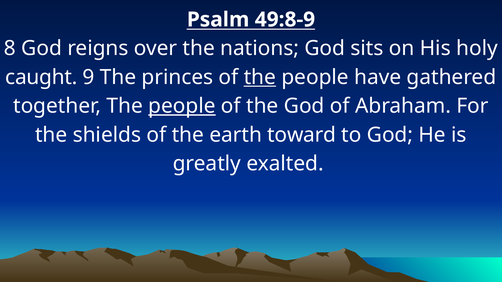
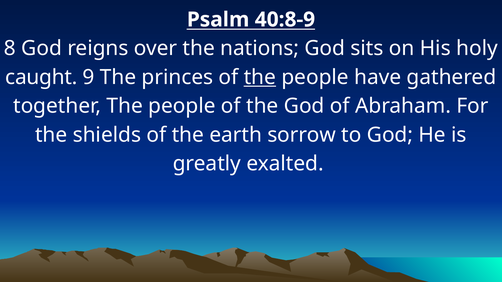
49:8-9: 49:8-9 -> 40:8-9 (285, 20)
people underline: present -> none (182, 106)
toward: toward -> sorrow (302, 135)
